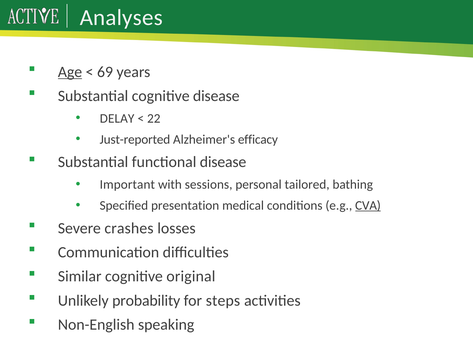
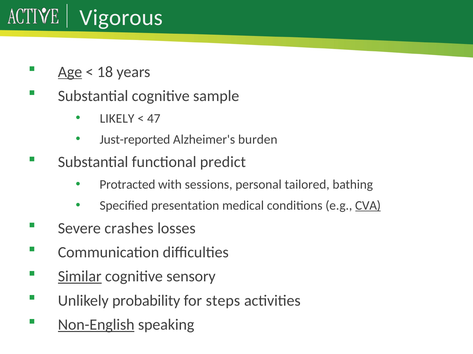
Analyses: Analyses -> Vigorous (121, 18)
69: 69 -> 18 (105, 72)
cognitive disease: disease -> sample (216, 96)
DELAY: DELAY -> LIKELY (117, 119)
22: 22 -> 47 (154, 119)
efficacy: efficacy -> burden (258, 140)
functional disease: disease -> predict (223, 162)
Important: Important -> Protracted (127, 185)
Similar underline: none -> present (80, 277)
original: original -> sensory (191, 277)
Non-English underline: none -> present (96, 325)
